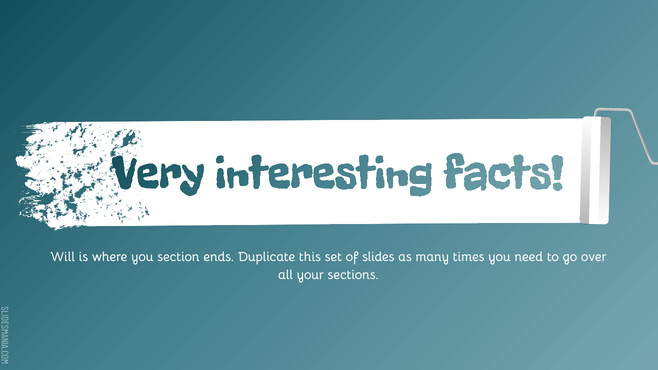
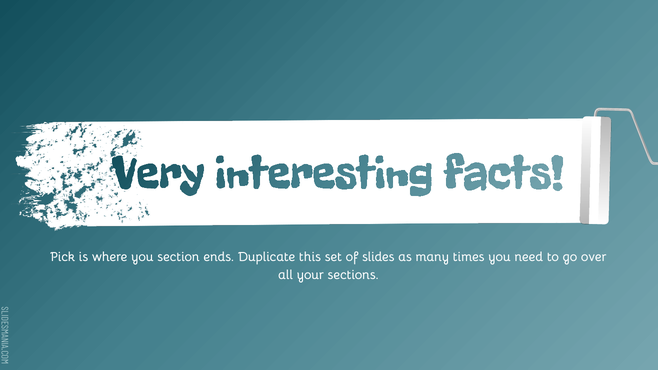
Will: Will -> Pick (63, 257)
